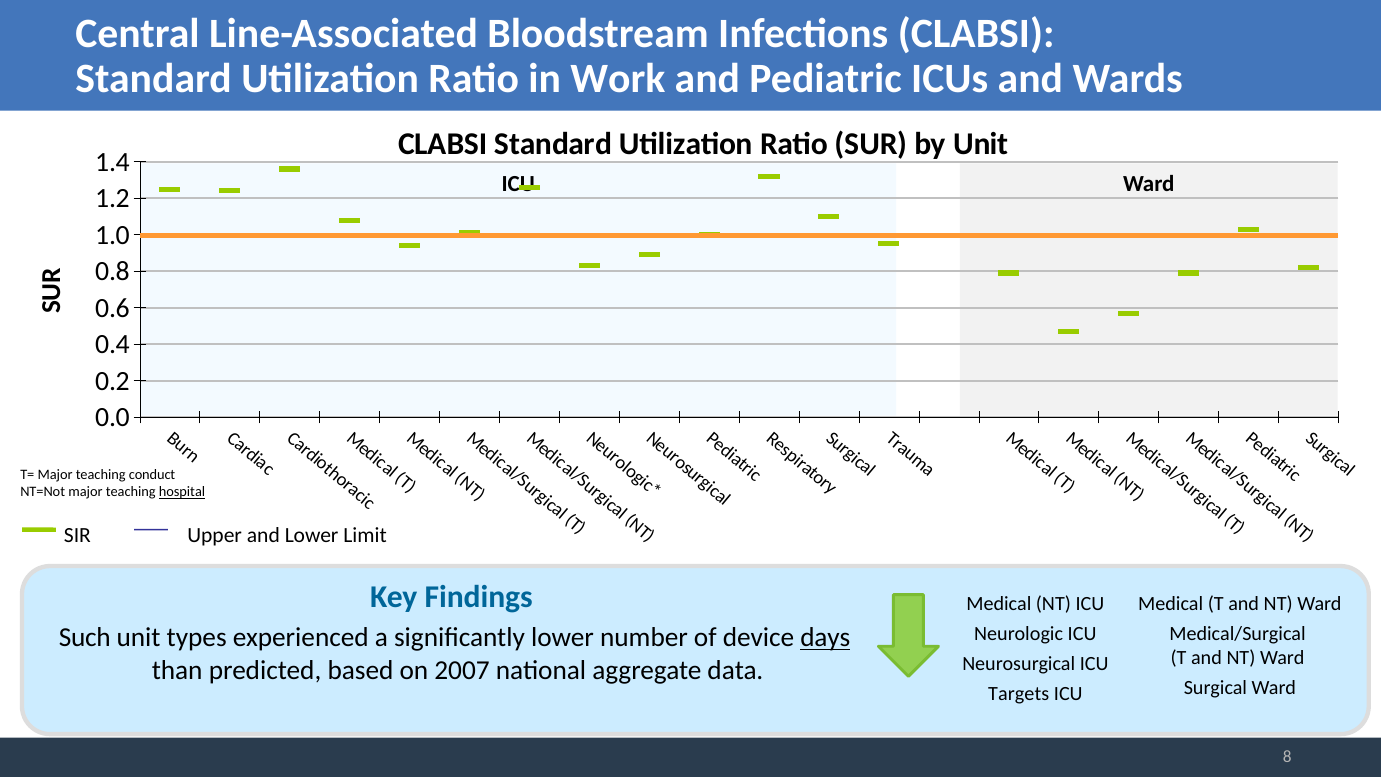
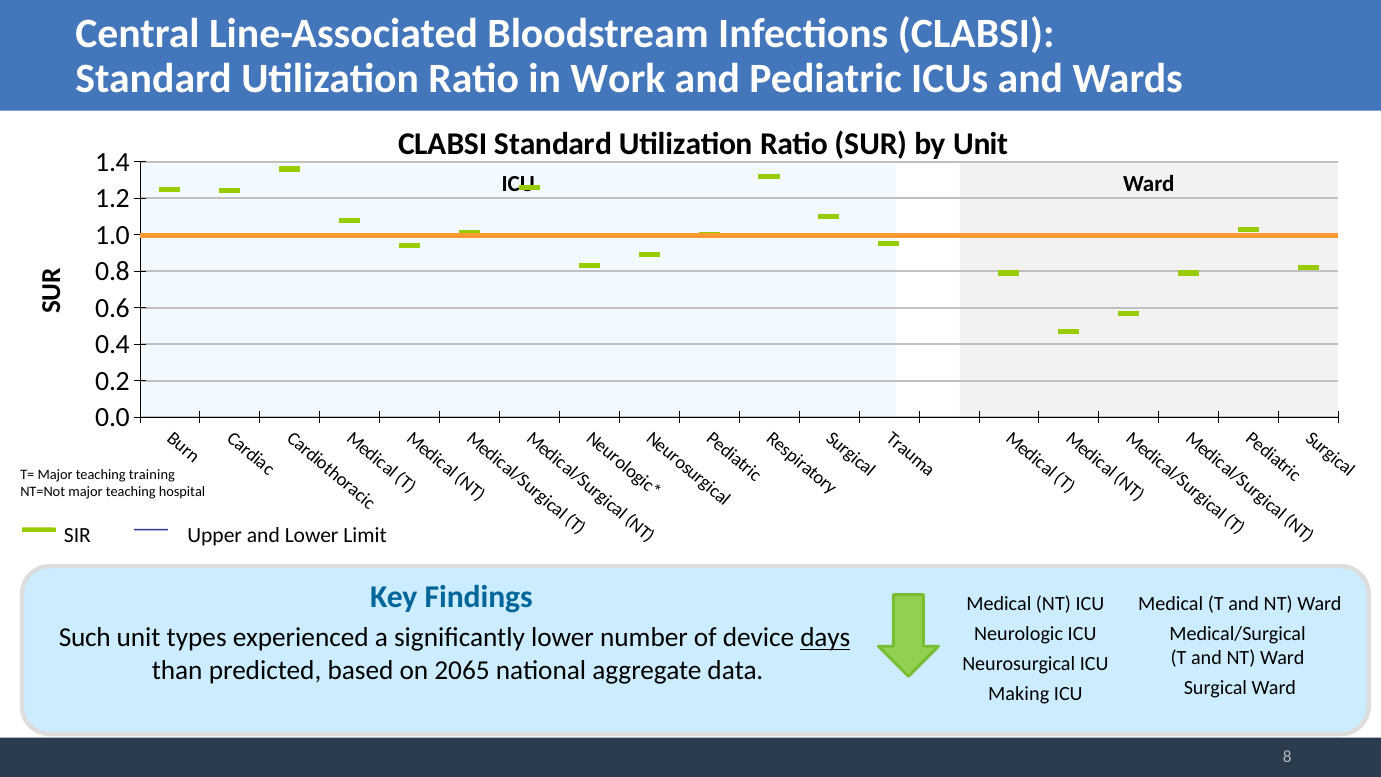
conduct: conduct -> training (152, 475)
hospital underline: present -> none (182, 492)
2007: 2007 -> 2065 (462, 670)
Targets: Targets -> Making (1019, 693)
